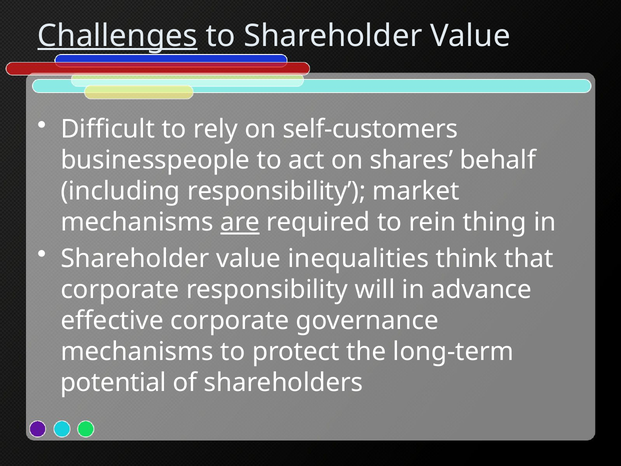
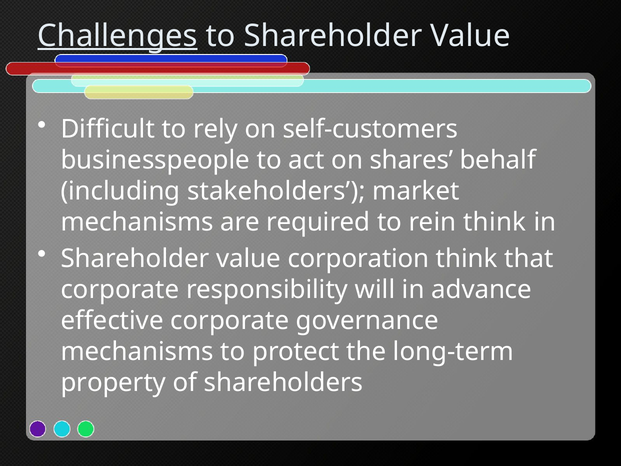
including responsibility: responsibility -> stakeholders (276, 191)
are underline: present -> none (240, 222)
rein thing: thing -> think (495, 222)
inequalities: inequalities -> corporation (358, 258)
potential: potential -> property (113, 383)
